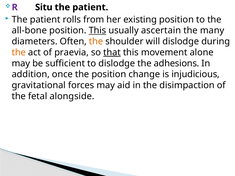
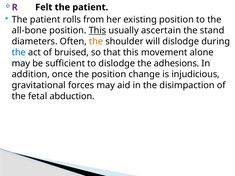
Situ: Situ -> Felt (44, 7)
many: many -> stand (212, 31)
the colour: orange -> blue (19, 52)
praevia: praevia -> bruised (72, 52)
that underline: present -> none (112, 52)
alongside: alongside -> abduction (72, 96)
